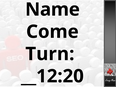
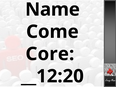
Turn: Turn -> Core (50, 54)
